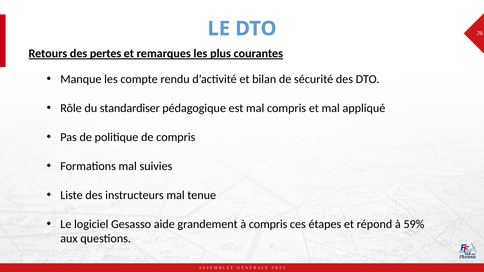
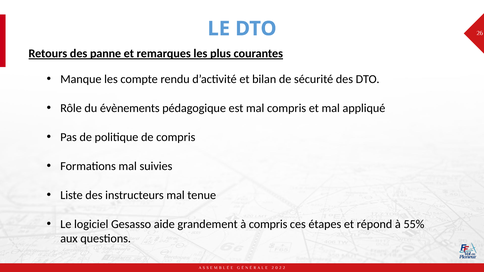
pertes: pertes -> panne (106, 54)
standardiser: standardiser -> évènements (130, 108)
59%: 59% -> 55% (414, 224)
